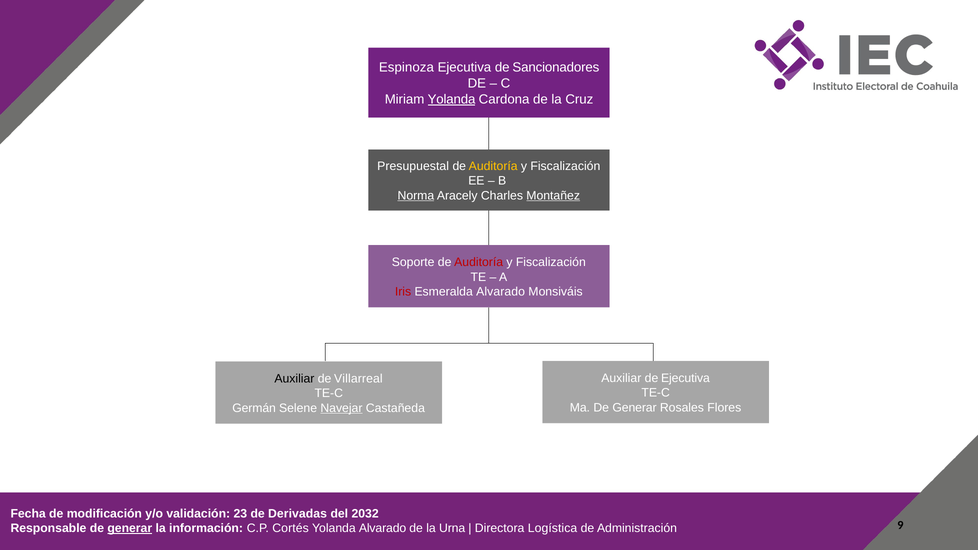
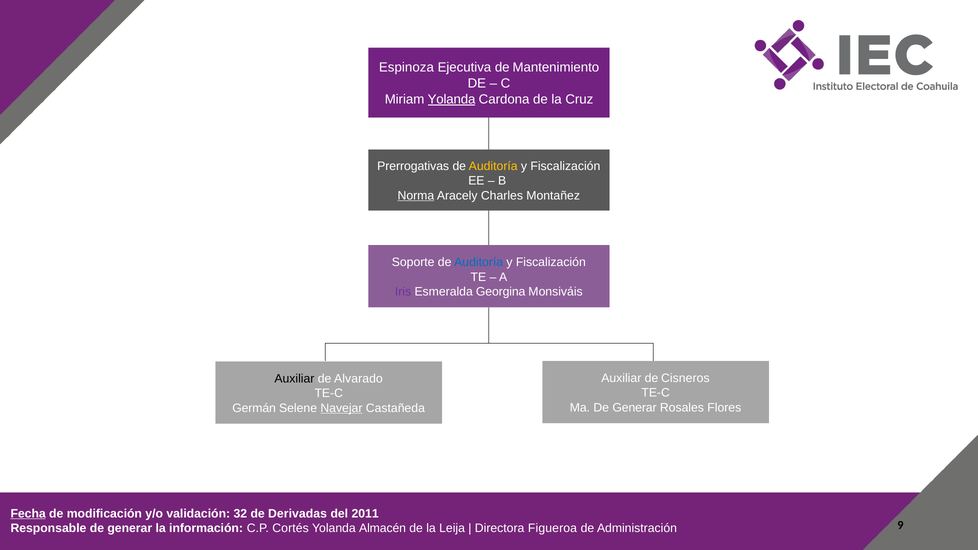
Sancionadores: Sancionadores -> Mantenimiento (556, 68)
Presupuestal: Presupuestal -> Prerrogativas (413, 166)
Montañez underline: present -> none (553, 196)
Auditoría colour: red -> blue (479, 262)
Iris colour: red -> purple (403, 292)
Esmeralda Alvarado: Alvarado -> Georgina (501, 292)
de Ejecutiva: Ejecutiva -> Cisneros (685, 378)
Villarreal: Villarreal -> Alvarado (358, 379)
Fecha underline: none -> present (28, 514)
23: 23 -> 32 (240, 514)
2032: 2032 -> 2011 (365, 514)
generar underline: present -> none (130, 528)
Yolanda Alvarado: Alvarado -> Almacén (383, 528)
Urna: Urna -> Leija (452, 528)
Logística: Logística -> Figueroa (553, 528)
